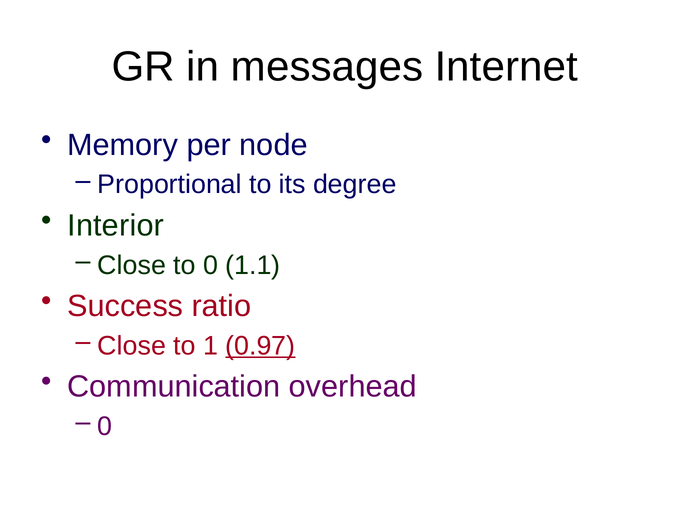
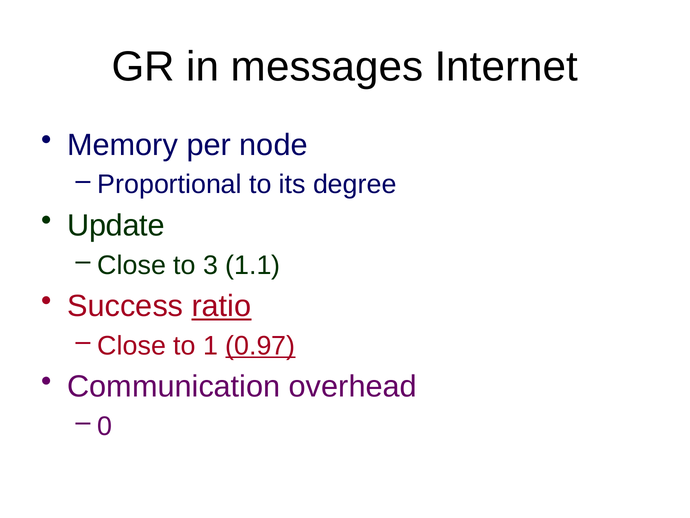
Interior: Interior -> Update (116, 225)
0: 0 -> 3 (210, 265)
ratio underline: none -> present (222, 306)
